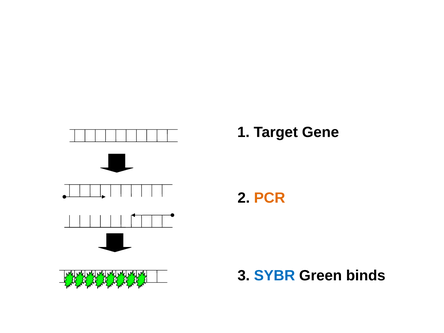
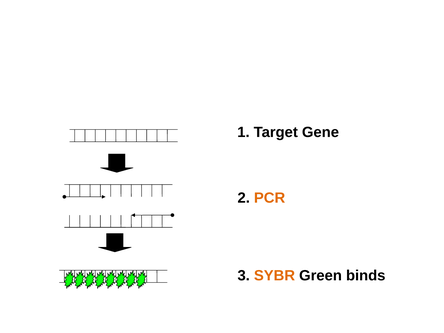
SYBR colour: blue -> orange (274, 276)
